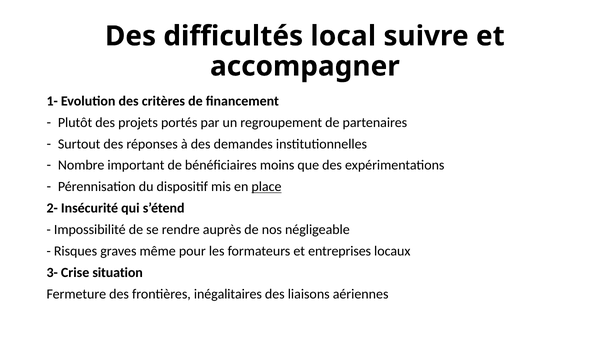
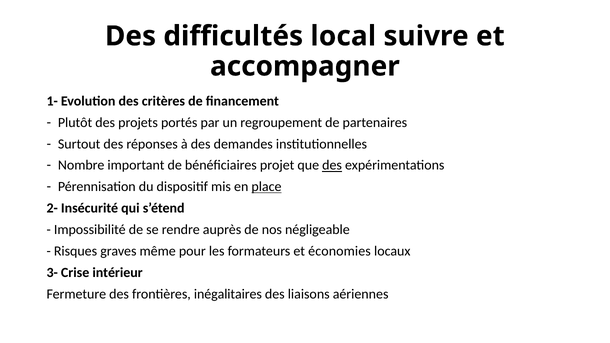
moins: moins -> projet (277, 165)
des underline: none -> present (332, 165)
entreprises: entreprises -> économies (340, 251)
situation: situation -> intérieur (118, 273)
